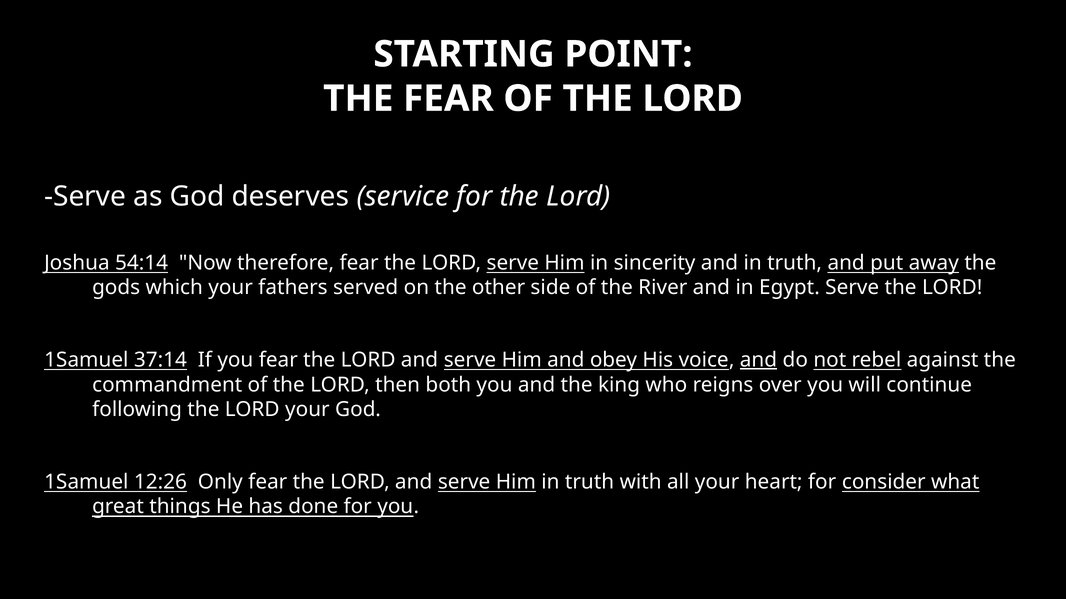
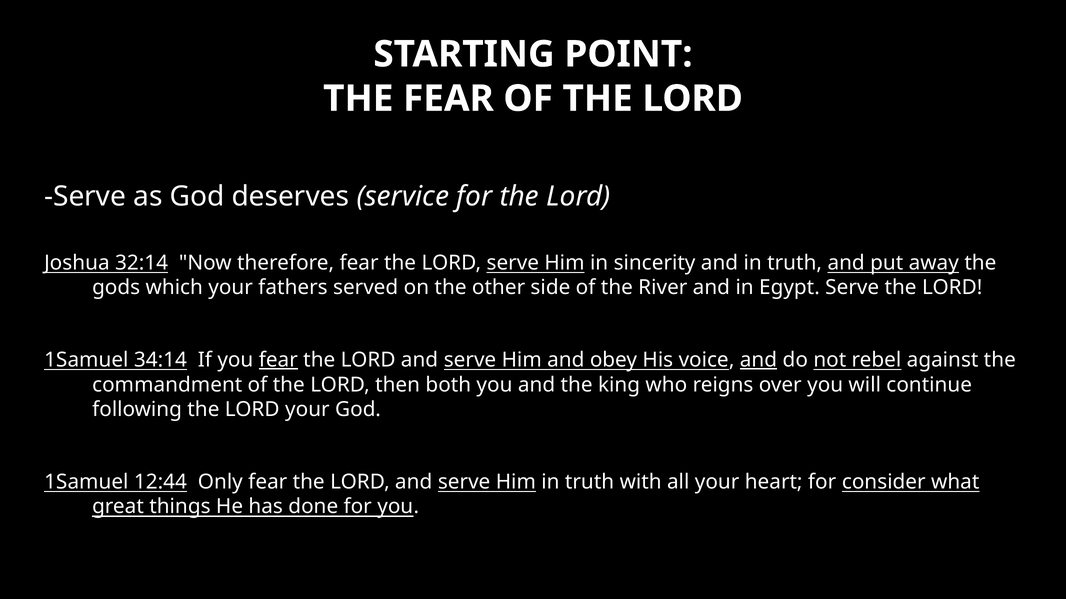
54:14: 54:14 -> 32:14 (142, 263)
37:14: 37:14 -> 34:14 (160, 360)
fear underline: none -> present (278, 360)
12:26: 12:26 -> 12:44 (160, 482)
